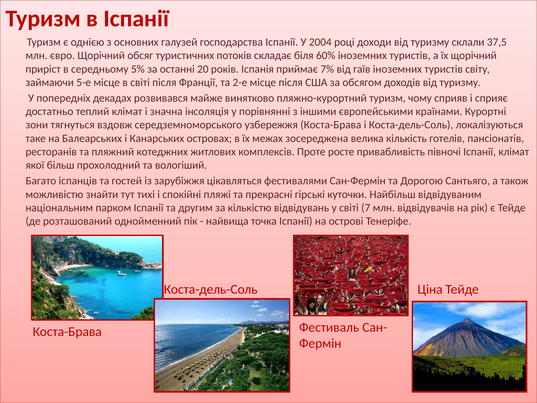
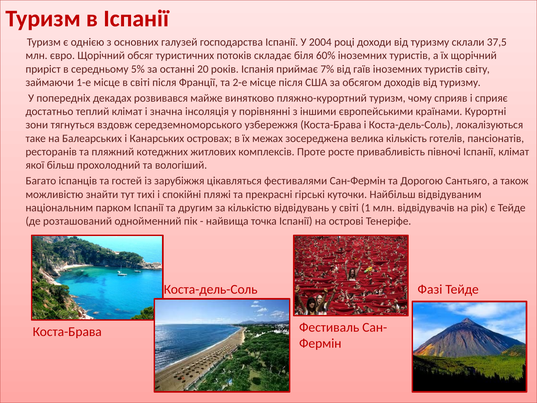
5-е: 5-е -> 1-е (84, 82)
7: 7 -> 1 (366, 208)
Ціна: Ціна -> Фазі (430, 289)
